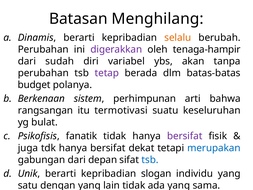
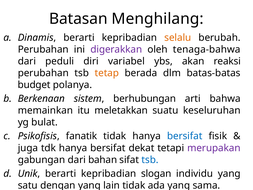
tenaga-hampir: tenaga-hampir -> tenaga-bahwa (207, 49)
sudah: sudah -> peduli (60, 61)
tanpa: tanpa -> reaksi (227, 61)
tetap colour: purple -> orange (107, 73)
perhimpunan: perhimpunan -> berhubungan (145, 99)
rangsangan: rangsangan -> memainkan (45, 110)
termotivasi: termotivasi -> meletakkan (121, 110)
bersifat colour: purple -> blue (185, 136)
merupakan colour: blue -> purple (214, 148)
depan: depan -> bahan (103, 160)
